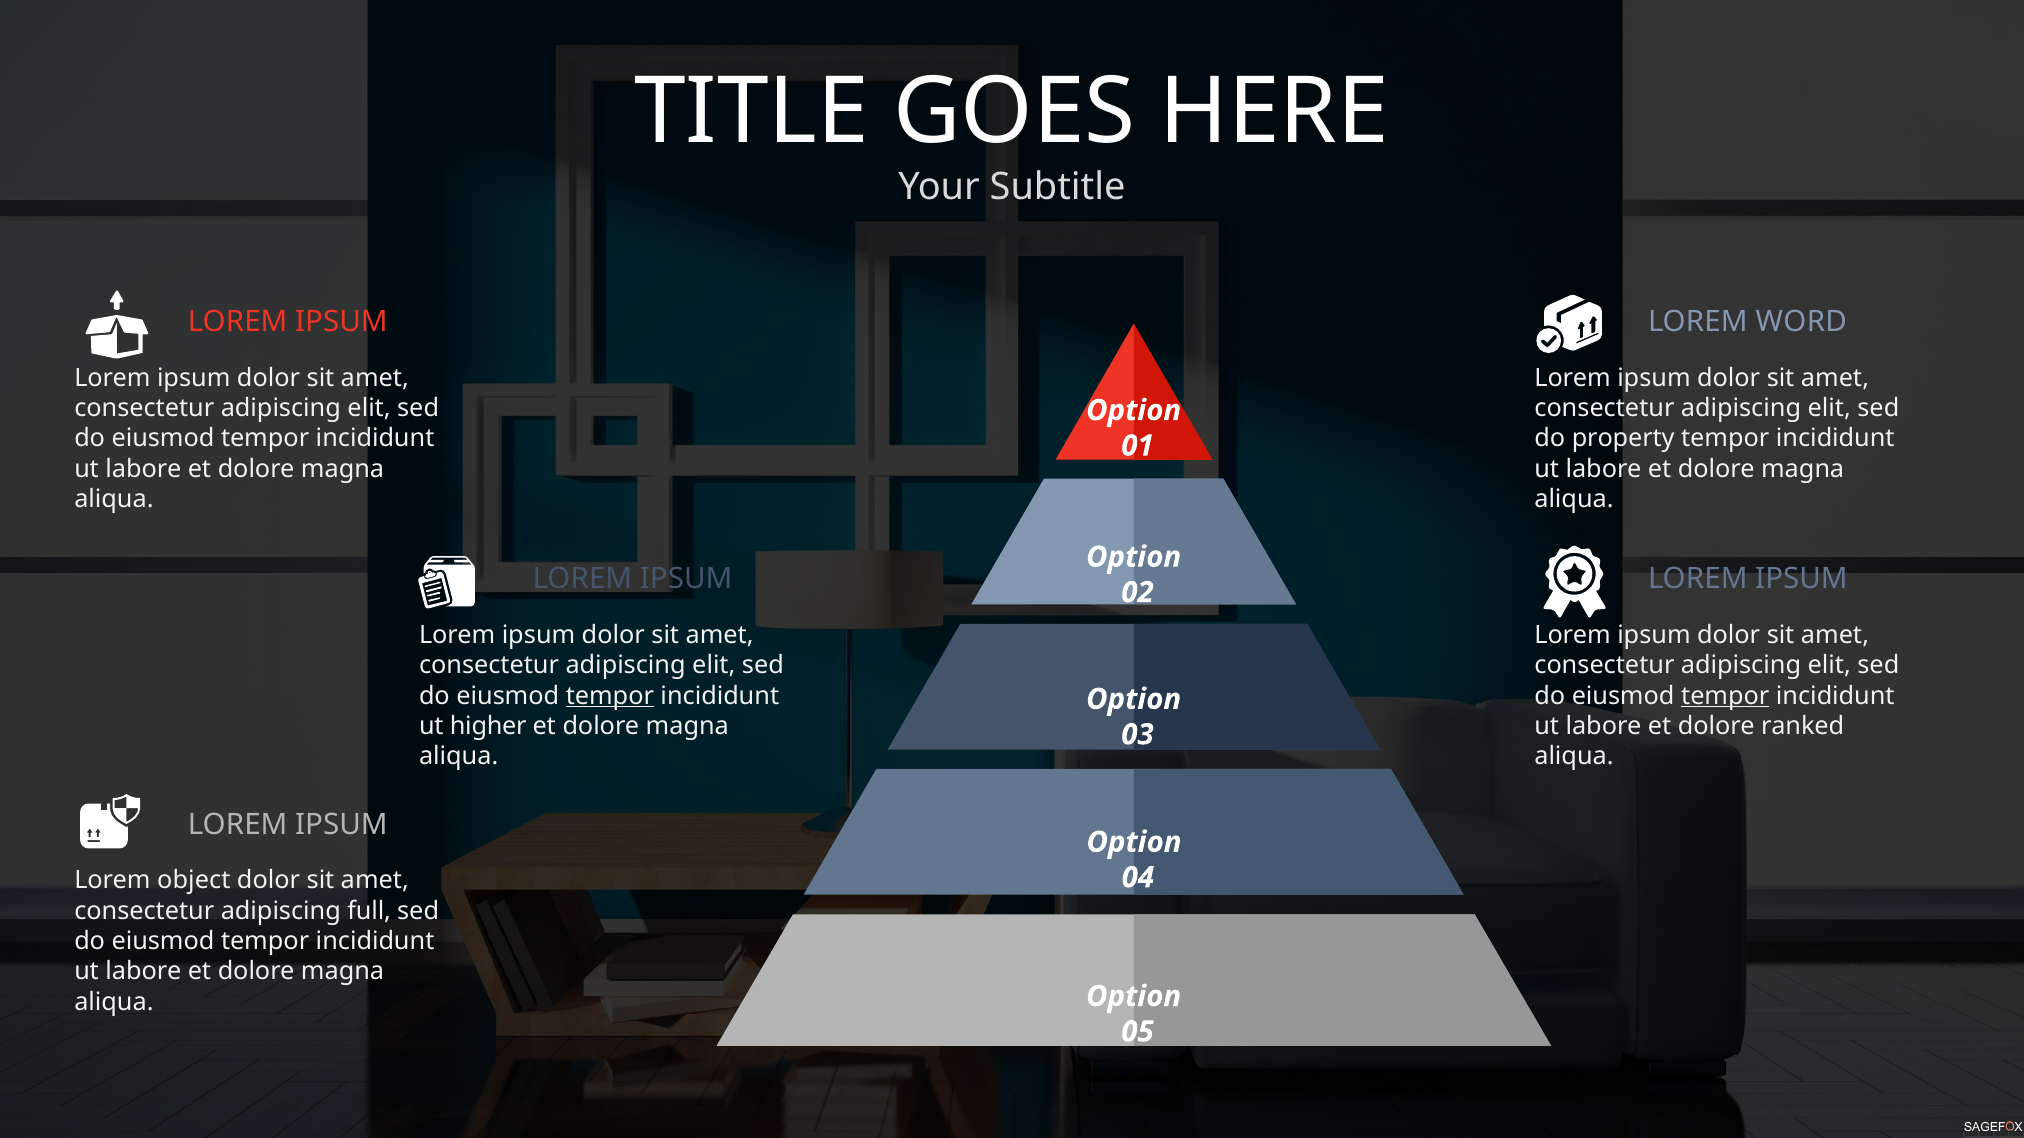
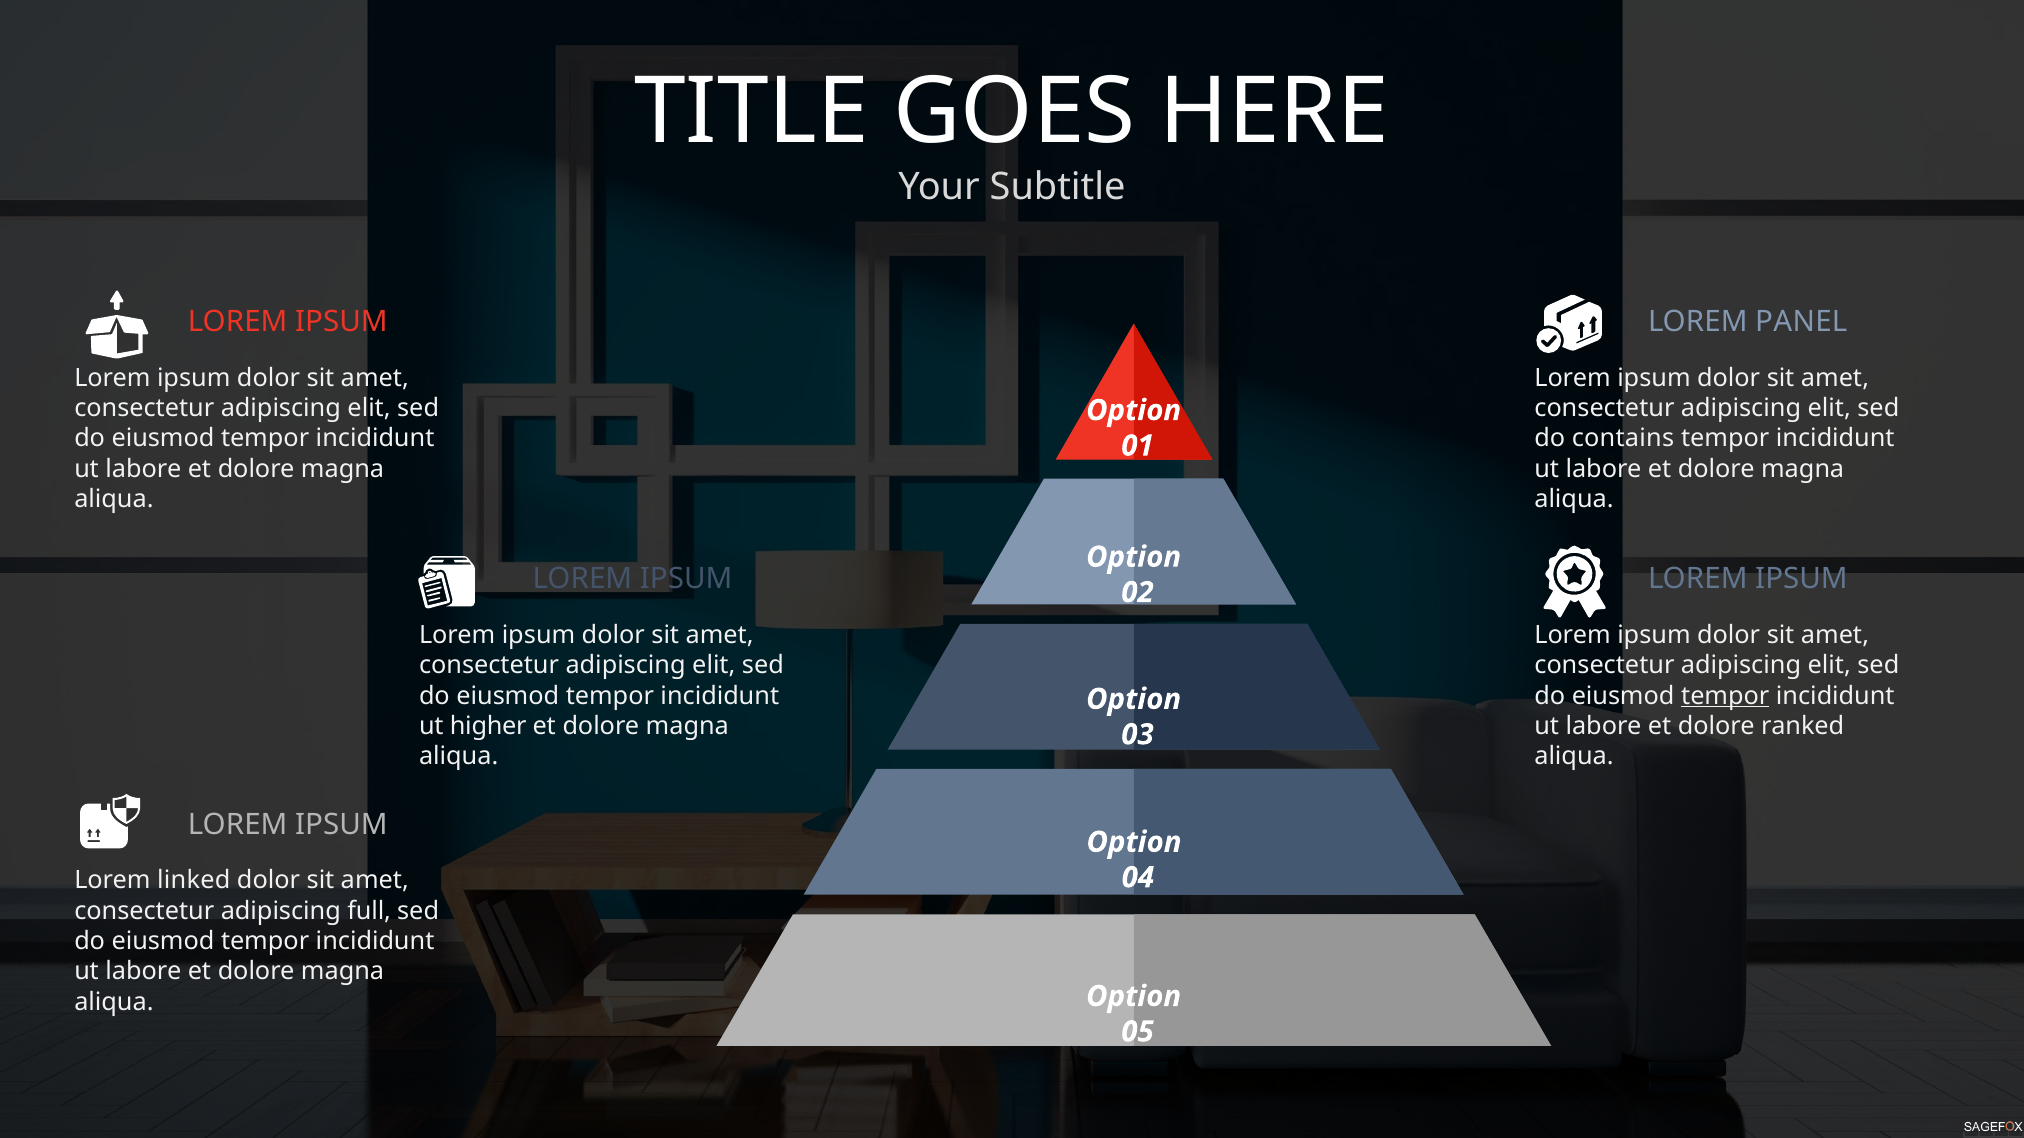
WORD: WORD -> PANEL (1801, 322)
property: property -> contains (1623, 439)
tempor underline: present -> none (610, 696)
object: object -> linked (194, 881)
